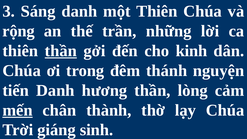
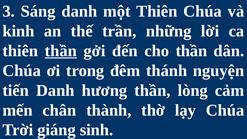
rộng: rộng -> kinh (18, 31)
cho kinh: kinh -> thần (191, 51)
mến underline: present -> none (18, 110)
